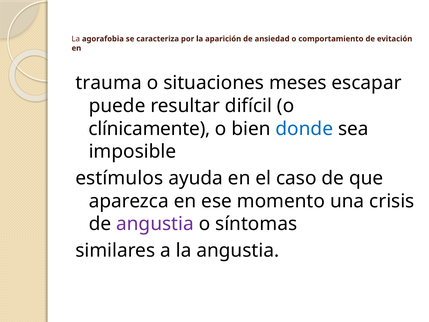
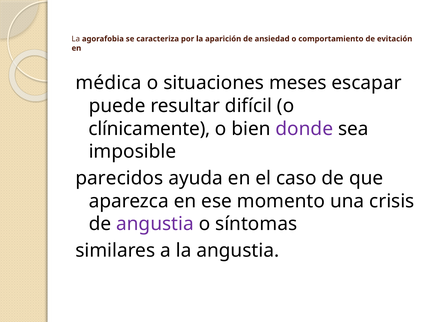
trauma: trauma -> médica (109, 83)
donde colour: blue -> purple (304, 129)
estímulos: estímulos -> parecidos (119, 178)
